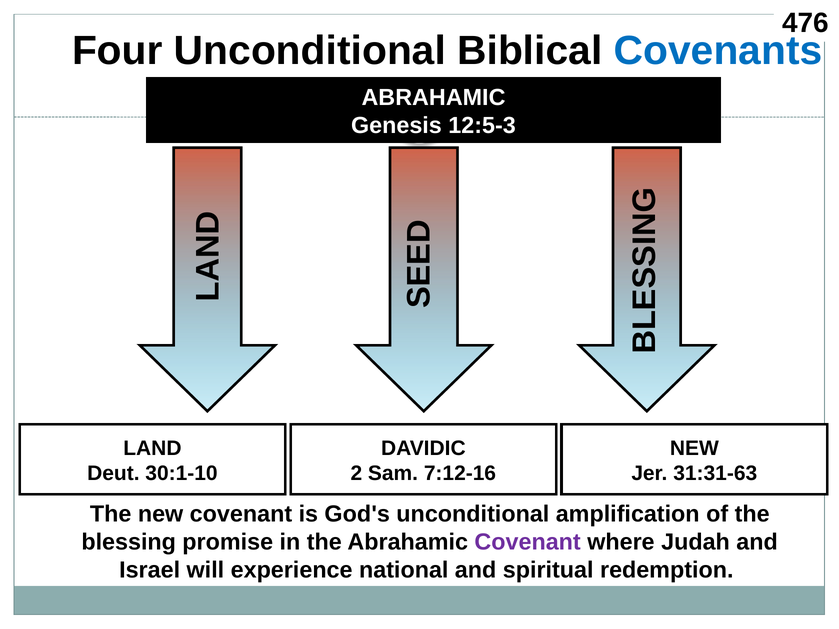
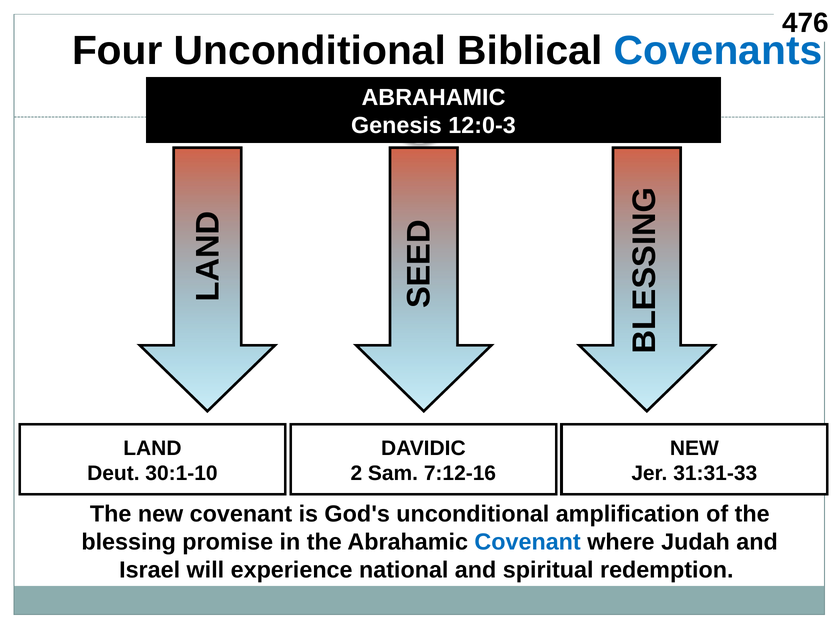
12:5-3: 12:5-3 -> 12:0-3 (482, 125)
31:31-63: 31:31-63 -> 31:31-33 (715, 474)
Covenant colour: purple -> blue (528, 542)
